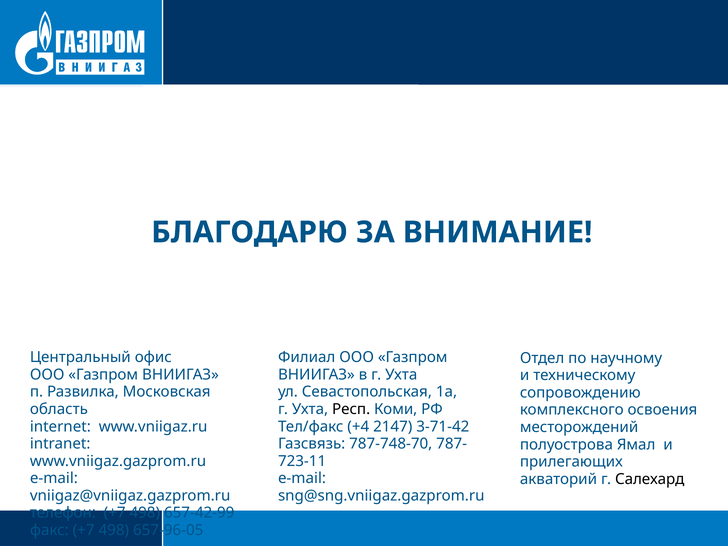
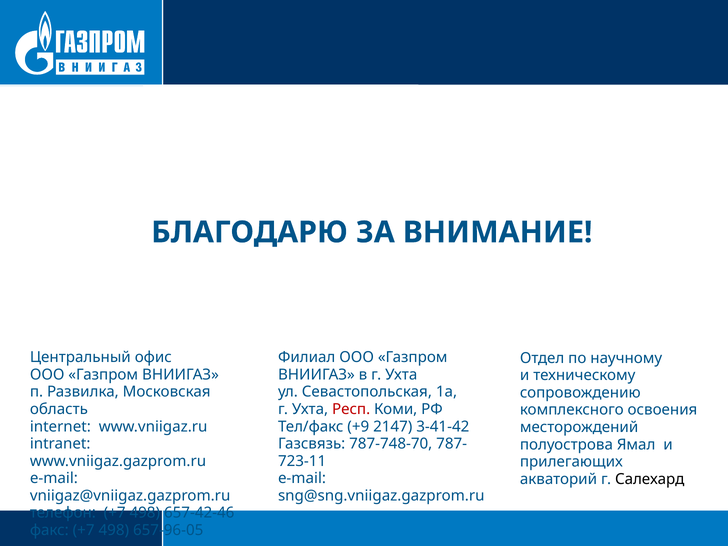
Респ colour: black -> red (351, 409)
+4: +4 -> +9 (358, 427)
3-71-42: 3-71-42 -> 3-41-42 (443, 427)
657-42-99: 657-42-99 -> 657-42-46 (199, 513)
